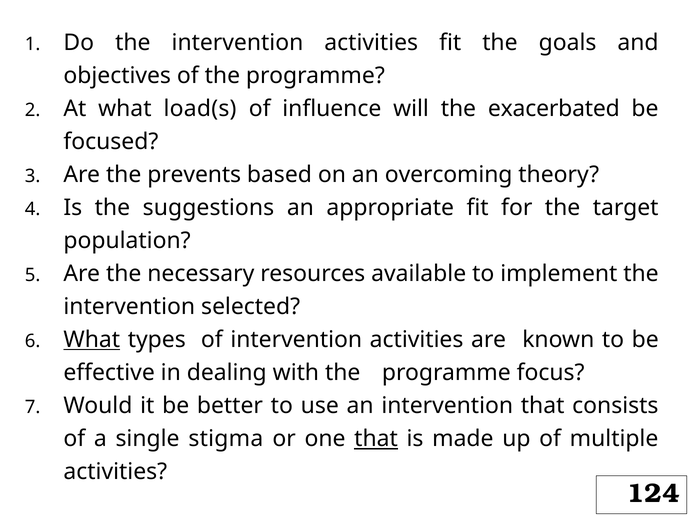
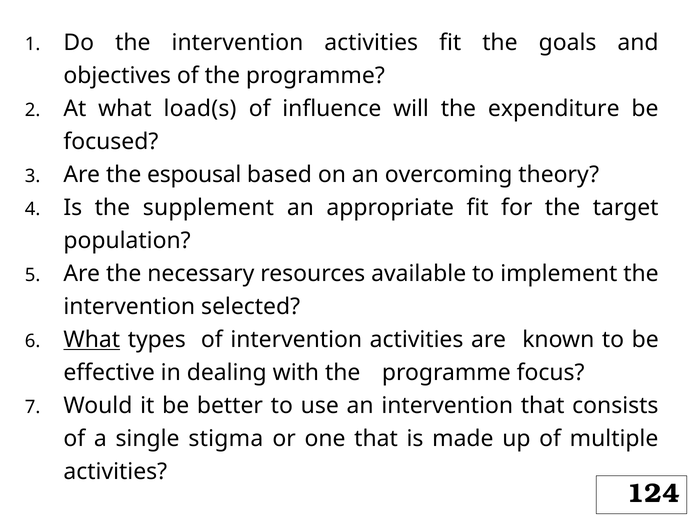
exacerbated: exacerbated -> expenditure (554, 109)
prevents: prevents -> espousal (194, 175)
suggestions: suggestions -> supplement (208, 208)
that underline: present -> none (376, 439)
